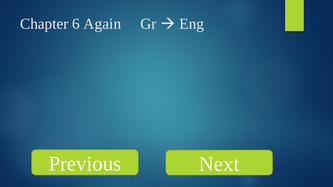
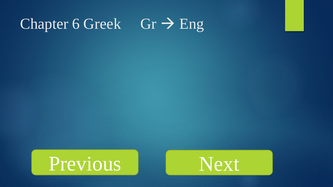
Again: Again -> Greek (102, 24)
